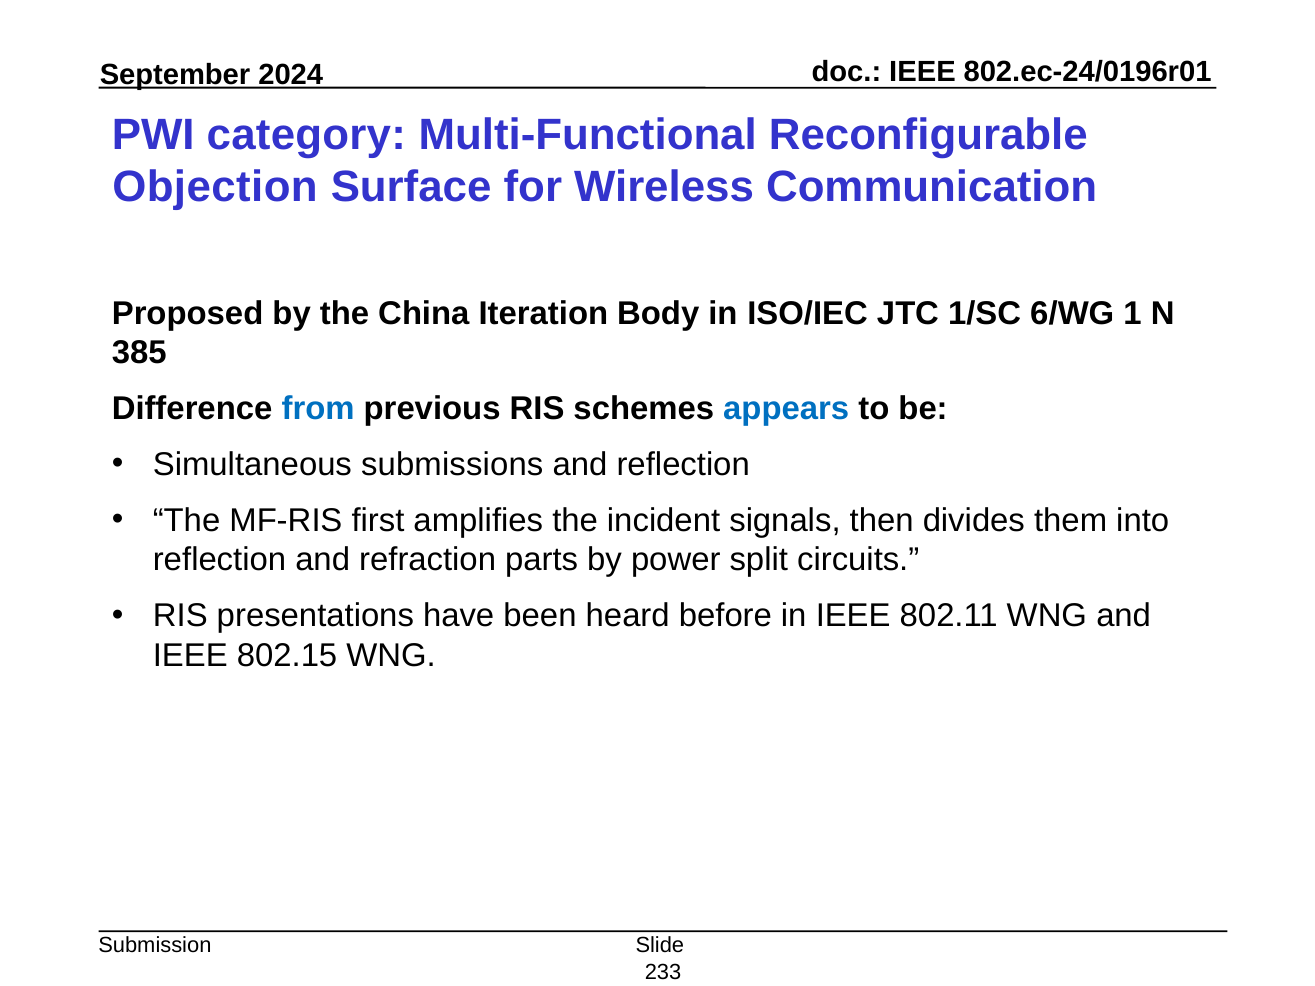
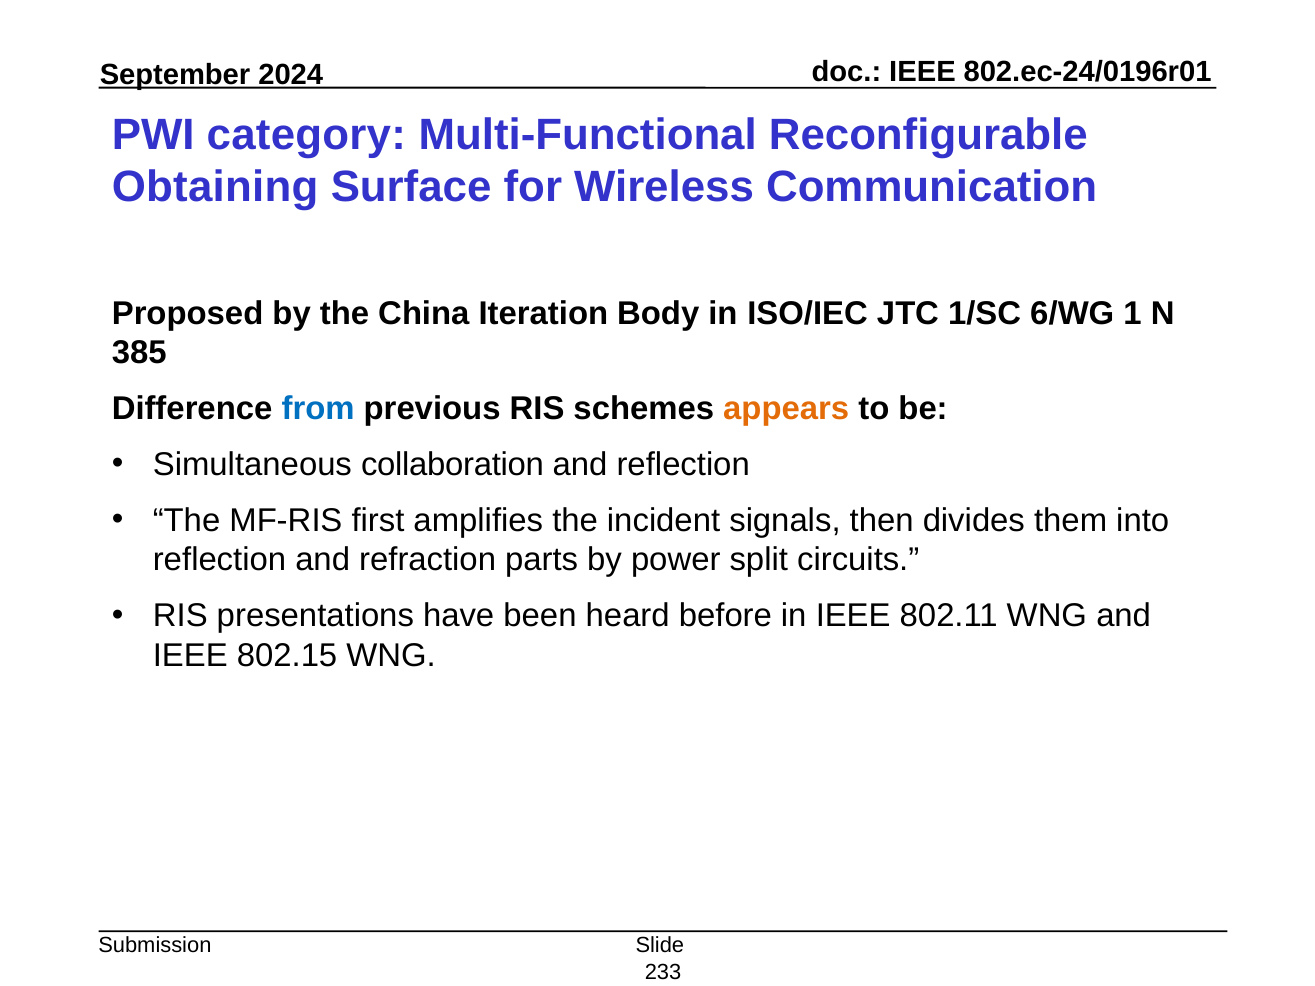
Objection: Objection -> Obtaining (215, 187)
appears colour: blue -> orange (786, 409)
submissions: submissions -> collaboration (452, 465)
